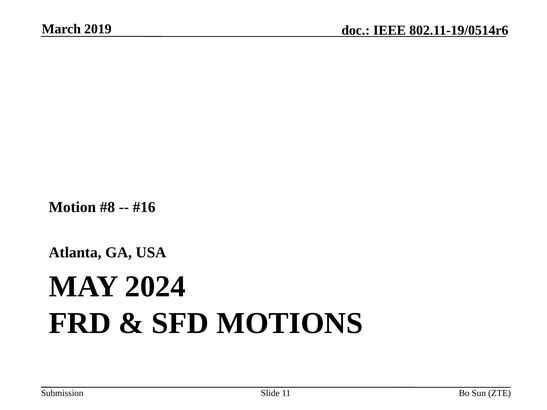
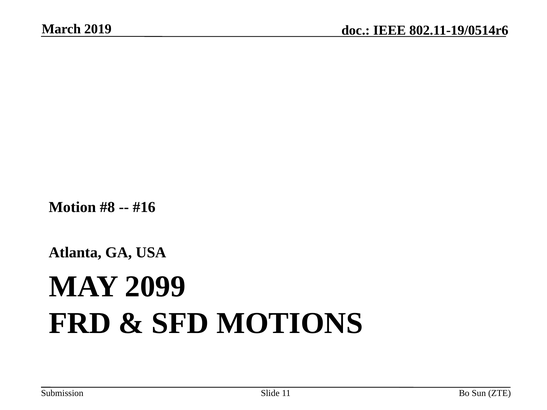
2024: 2024 -> 2099 (155, 287)
